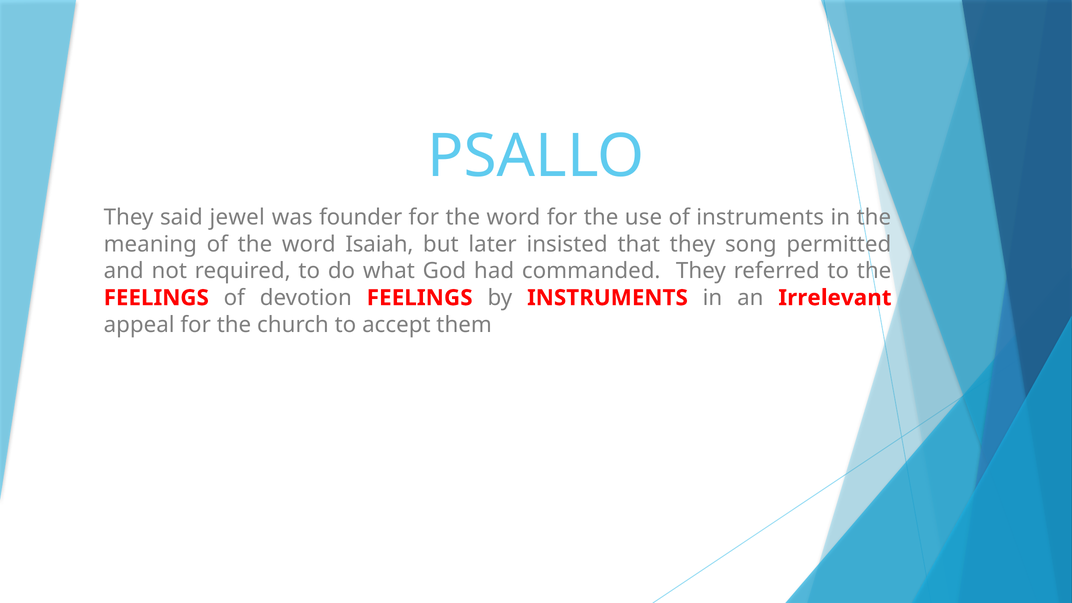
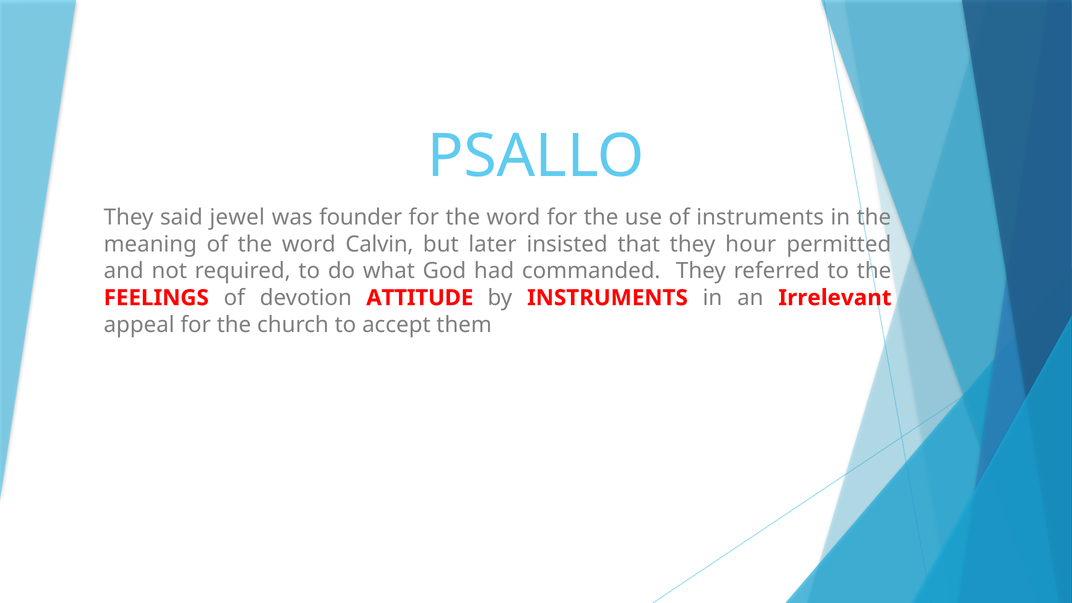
Isaiah: Isaiah -> Calvin (379, 244)
song: song -> hour (751, 244)
devotion FEELINGS: FEELINGS -> ATTITUDE (420, 298)
